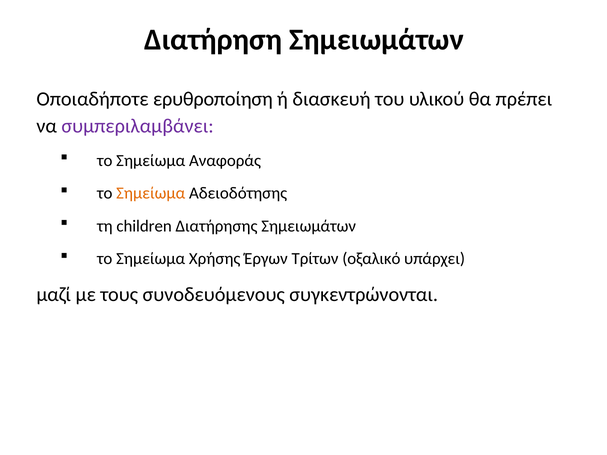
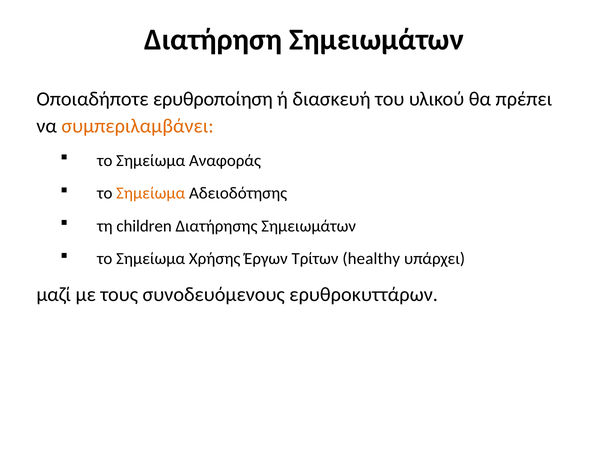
συμπεριλαμβάνει colour: purple -> orange (138, 126)
οξαλικό: οξαλικό -> healthy (371, 259)
συγκεντρώνονται: συγκεντρώνονται -> ερυθροκυττάρων (364, 295)
